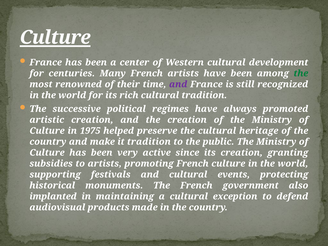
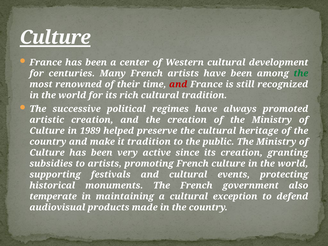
and colour: purple -> red (178, 84)
1975: 1975 -> 1989 (90, 131)
implanted: implanted -> temperate (53, 196)
